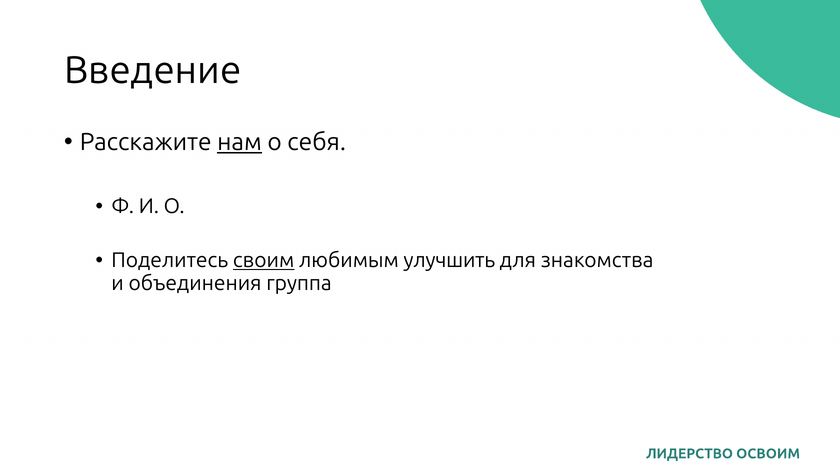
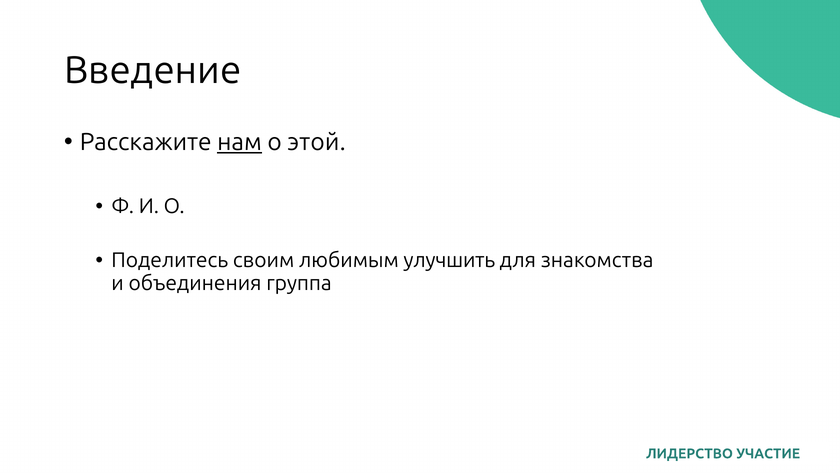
себя: себя -> этой (317, 142)
своим underline: present -> none (264, 260)
ОСВОИМ: ОСВОИМ -> УЧАСТИЕ (768, 453)
